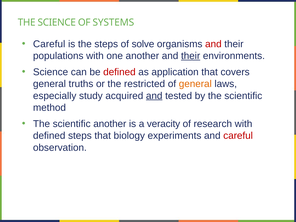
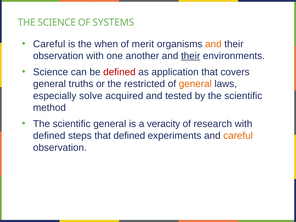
the steps: steps -> when (106, 44)
solve: solve -> merit (143, 44)
and colour: red -> orange (213, 44)
populations: populations -> observation (58, 56)
study: study -> solve (91, 96)
and underline: present -> none (154, 96)
scientific another: another -> general (110, 124)
that biology: biology -> defined (129, 136)
careful colour: red -> orange (238, 136)
